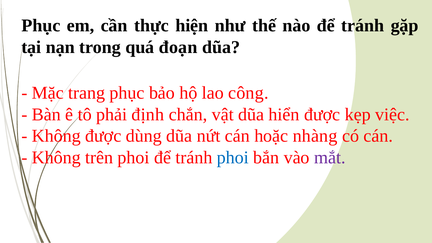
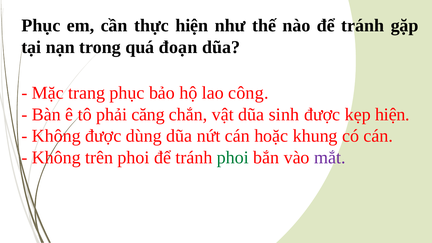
định: định -> căng (148, 114)
hiển: hiển -> sinh (284, 114)
kẹp việc: việc -> hiện (392, 114)
nhàng: nhàng -> khung (315, 136)
phoi colour: blue -> green (233, 158)
